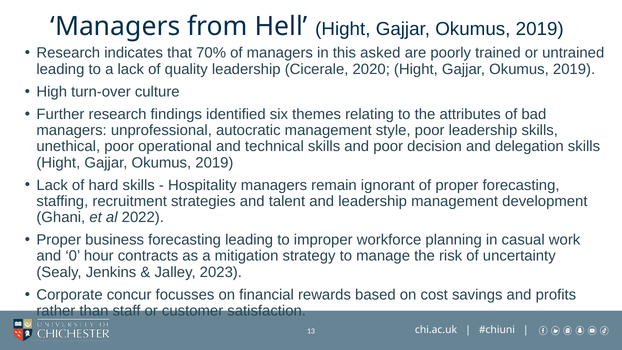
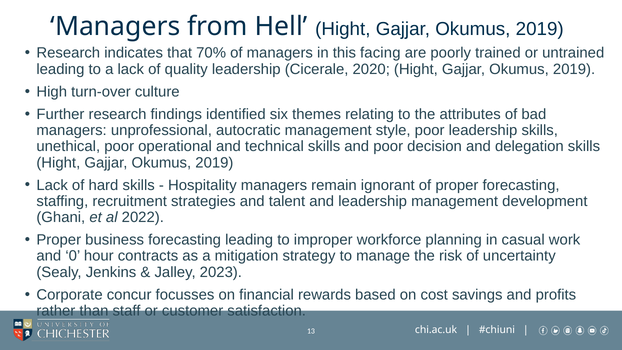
asked: asked -> facing (380, 53)
